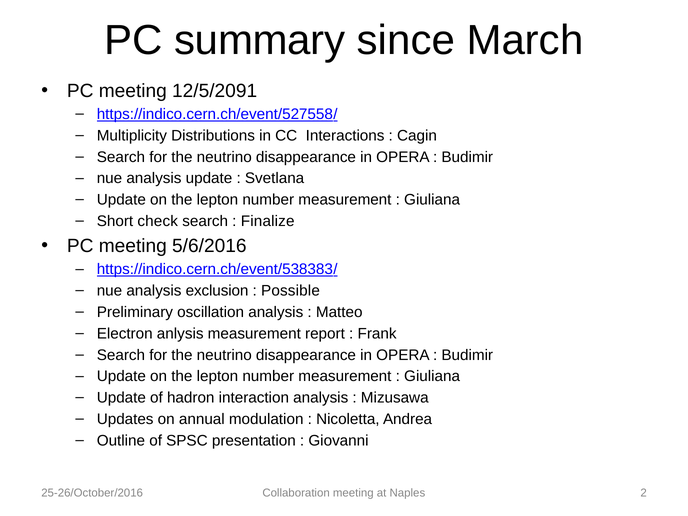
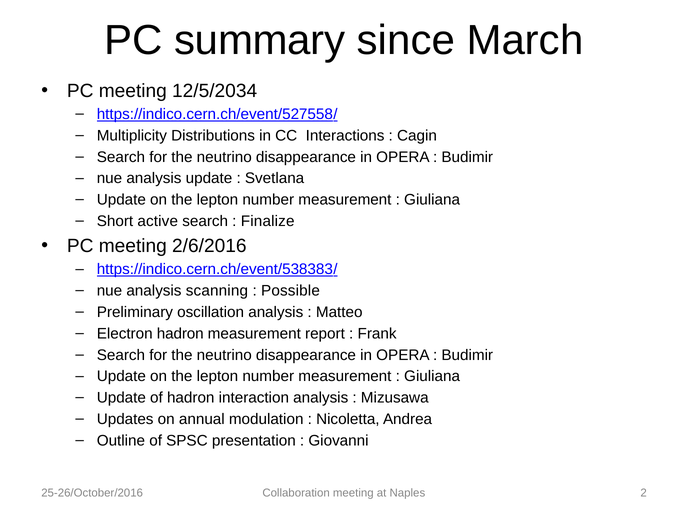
12/5/2091: 12/5/2091 -> 12/5/2034 (215, 91)
check: check -> active (158, 221)
5/6/2016: 5/6/2016 -> 2/6/2016 (209, 246)
exclusion: exclusion -> scanning (217, 291)
Electron anlysis: anlysis -> hadron (180, 334)
